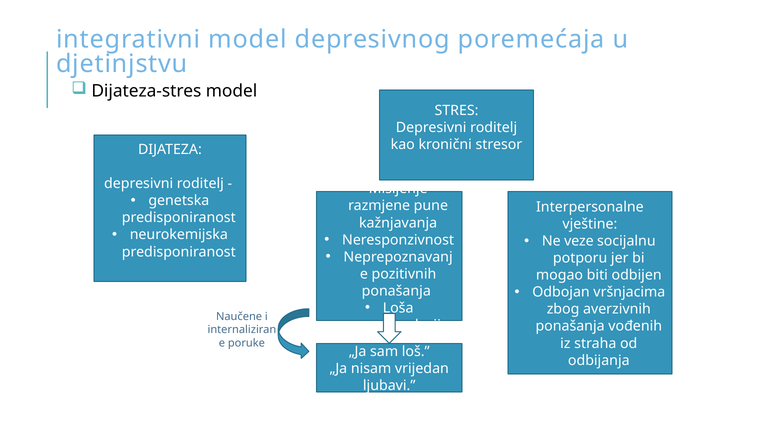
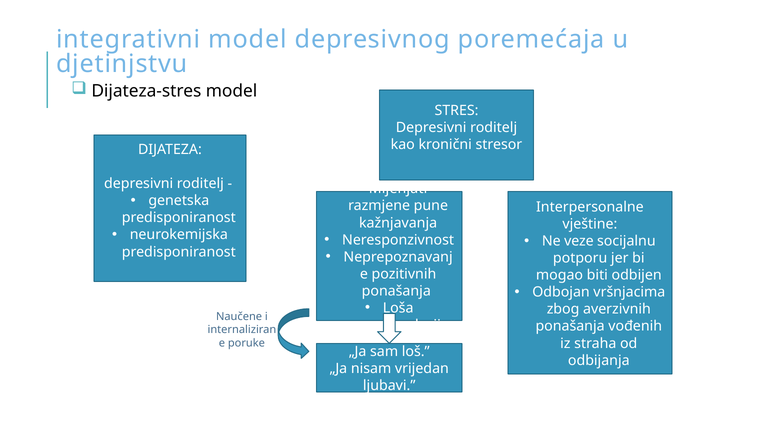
Mišljenje: Mišljenje -> Mijenjati (398, 189)
